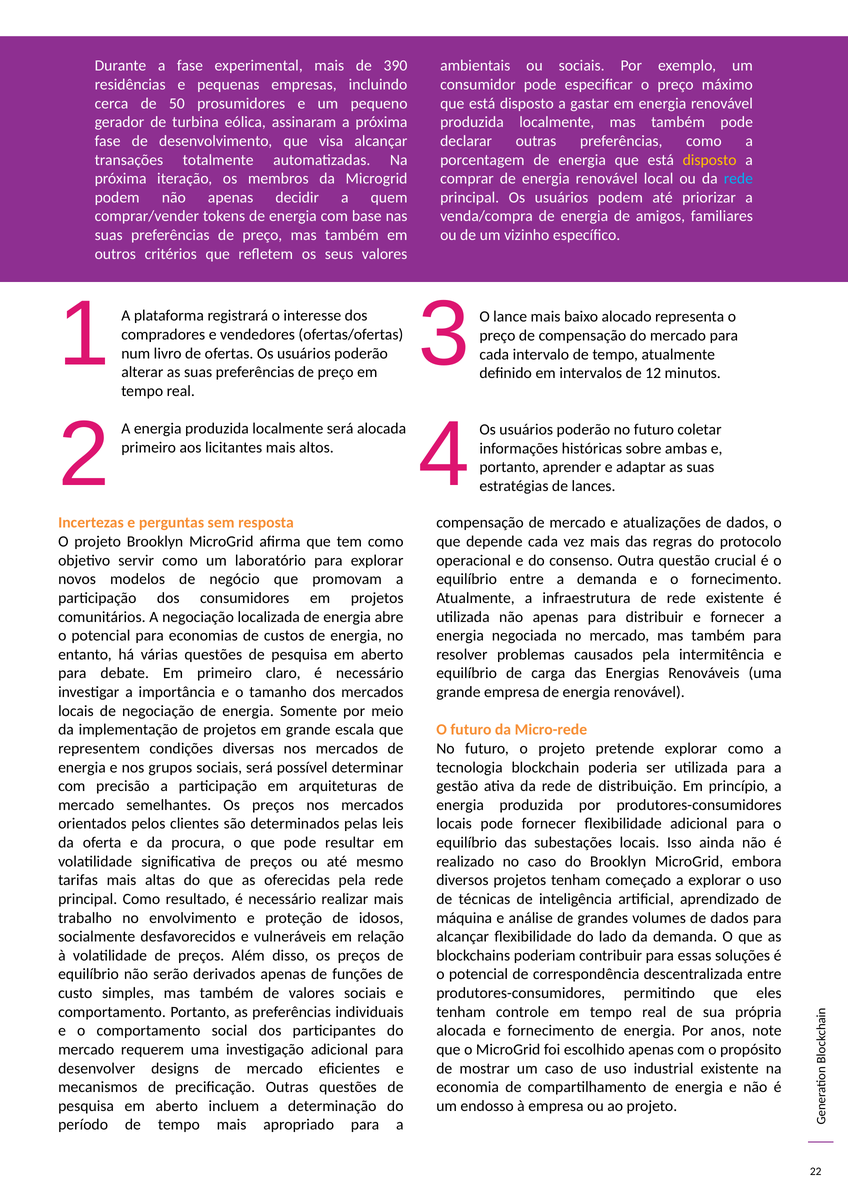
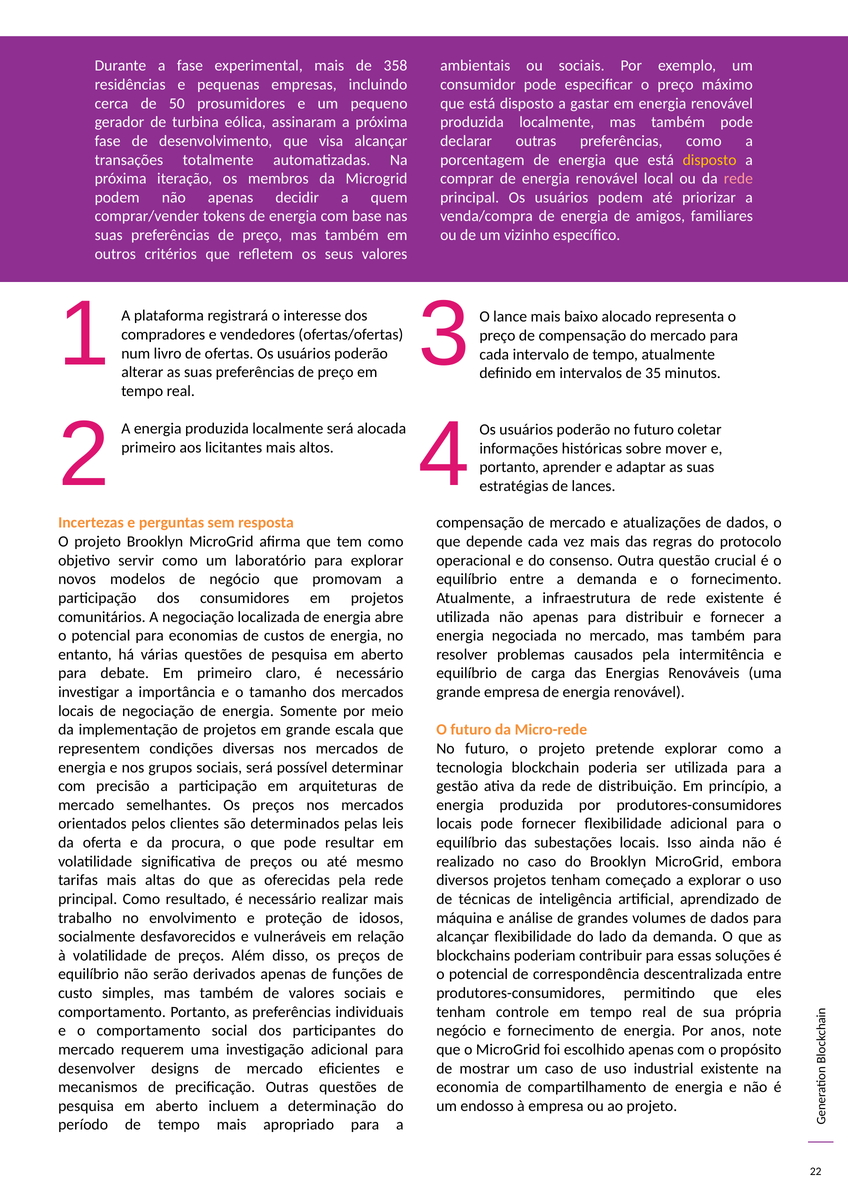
390: 390 -> 358 (395, 66)
rede colour: light blue -> pink (738, 179)
12: 12 -> 35 (653, 373)
ambas: ambas -> mover (686, 449)
alocada: alocada -> negócio (461, 1031)
